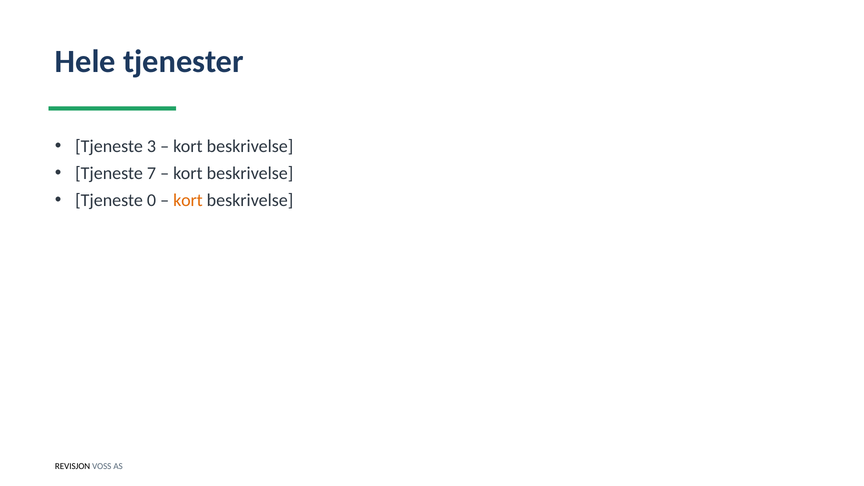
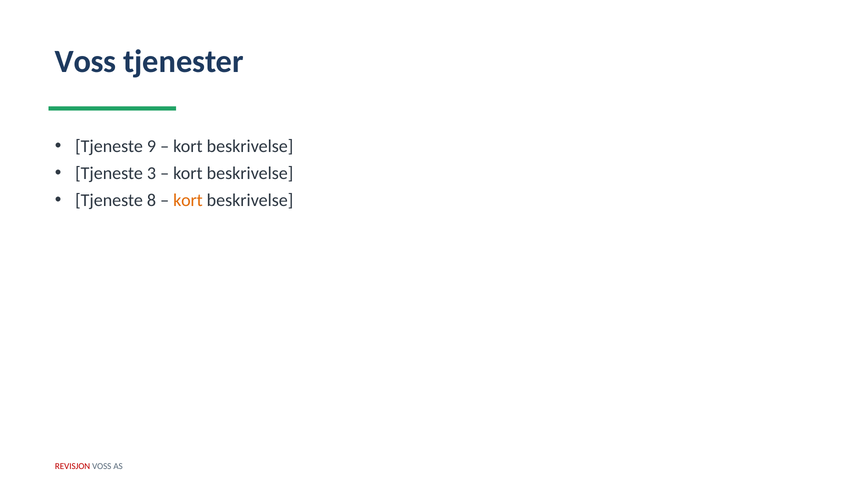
Hele: Hele -> Voss (86, 62)
3: 3 -> 9 (151, 146)
7: 7 -> 3 (151, 173)
0: 0 -> 8 (151, 200)
REVISJON colour: black -> red (73, 466)
